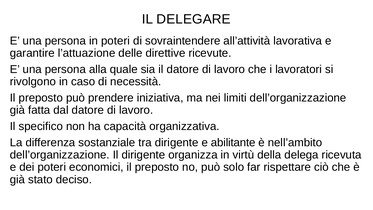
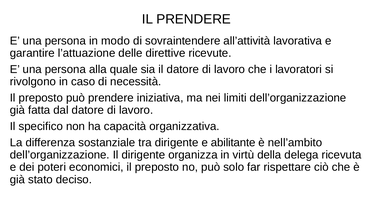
IL DELEGARE: DELEGARE -> PRENDERE (194, 19)
in poteri: poteri -> modo (115, 41)
